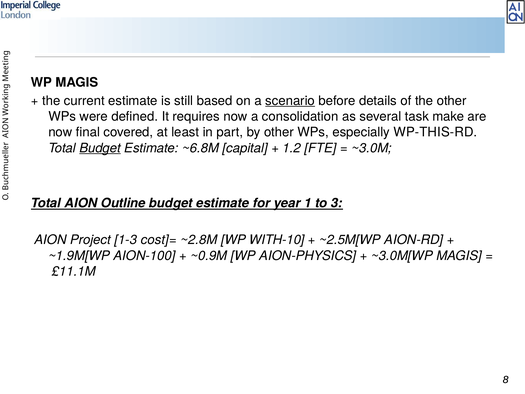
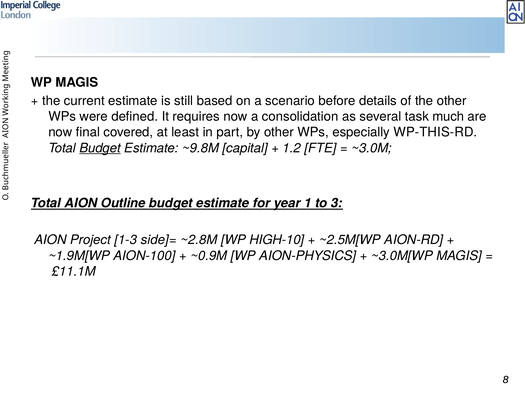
scenario underline: present -> none (290, 101)
make: make -> much (448, 116)
~6.8M: ~6.8M -> ~9.8M (201, 148)
cost]=: cost]= -> side]= (159, 240)
WITH-10: WITH-10 -> HIGH-10 (277, 240)
